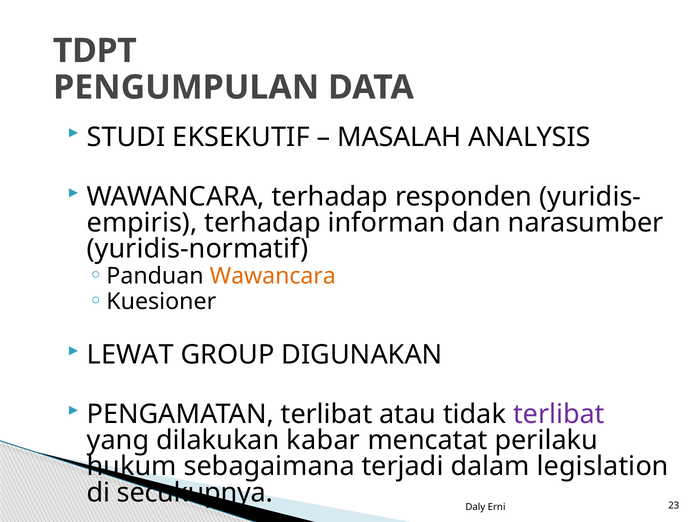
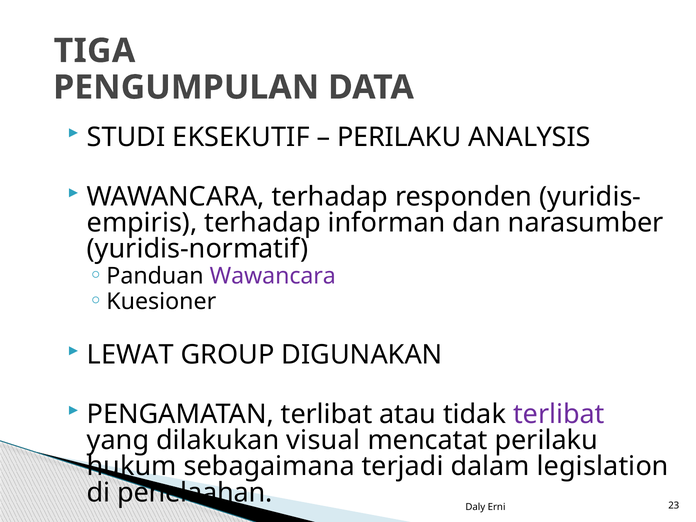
TDPT: TDPT -> TIGA (94, 51)
MASALAH: MASALAH -> PERILAKU (399, 137)
Wawancara colour: orange -> purple (273, 276)
kabar: kabar -> visual (323, 441)
secukupnya: secukupnya -> penelaahan (195, 493)
